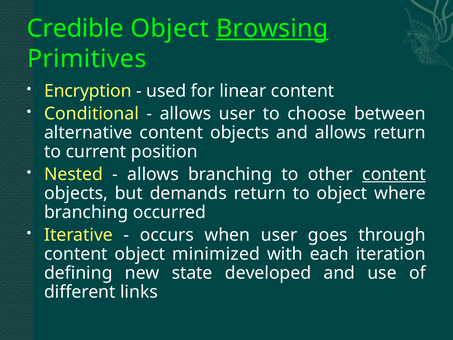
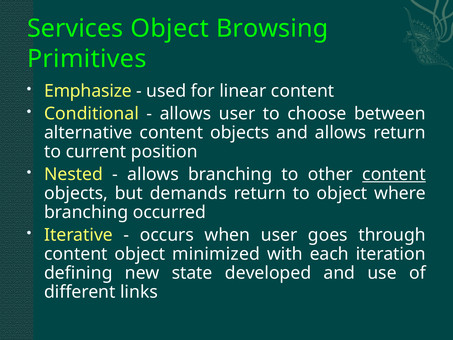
Credible: Credible -> Services (75, 29)
Browsing underline: present -> none (272, 29)
Encryption: Encryption -> Emphasize (88, 91)
